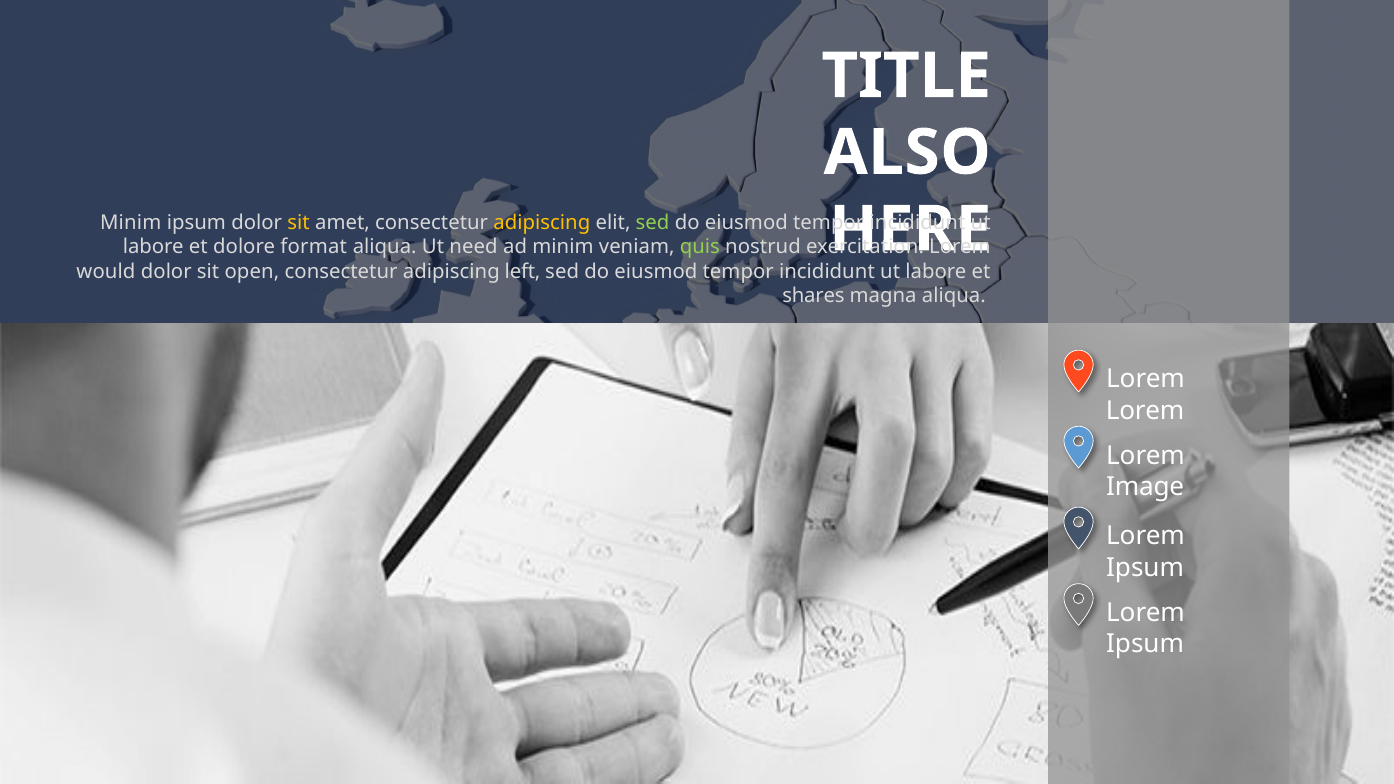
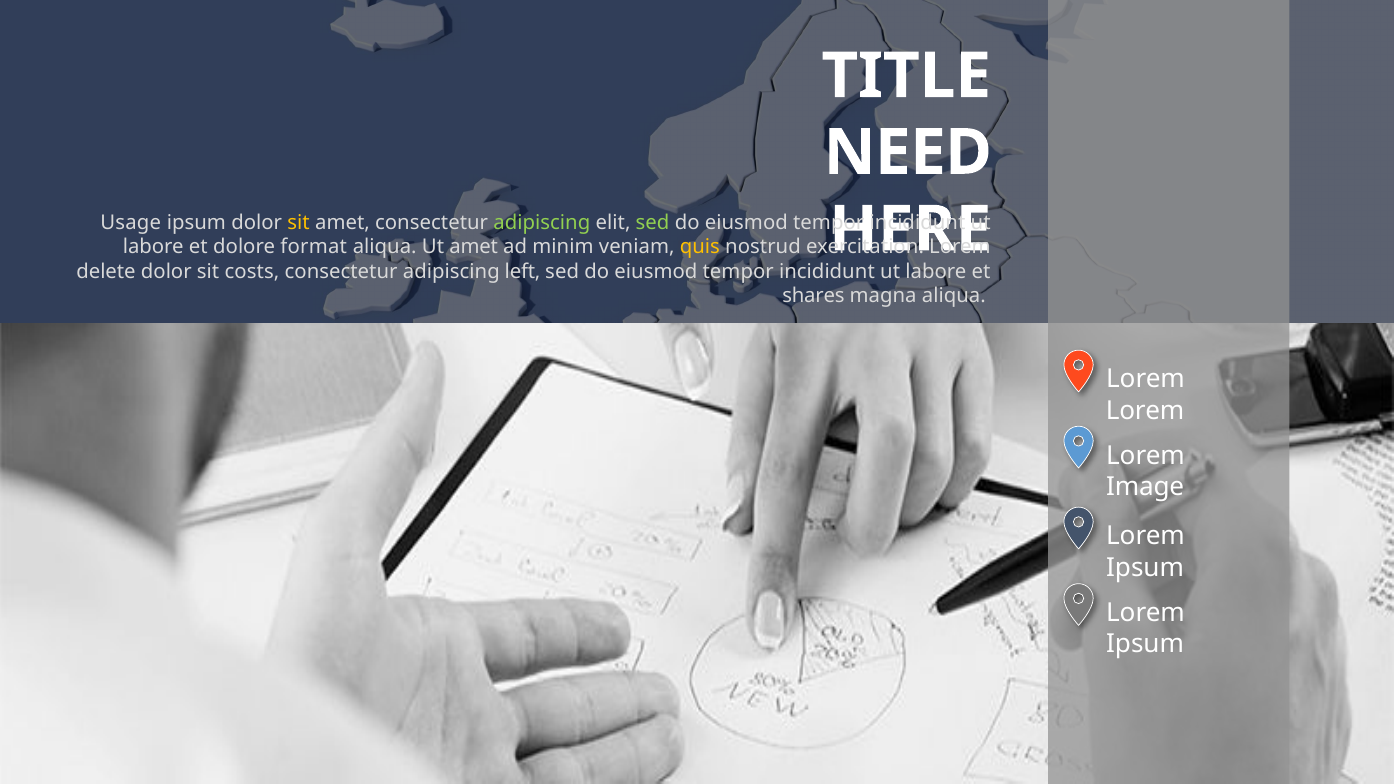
ALSO: ALSO -> NEED (908, 153)
Minim: Minim -> Usage (131, 223)
adipiscing colour: yellow -> light green (542, 223)
Ut need: need -> amet (474, 247)
quis colour: light green -> yellow (700, 247)
would: would -> delete (106, 271)
open: open -> costs (252, 271)
